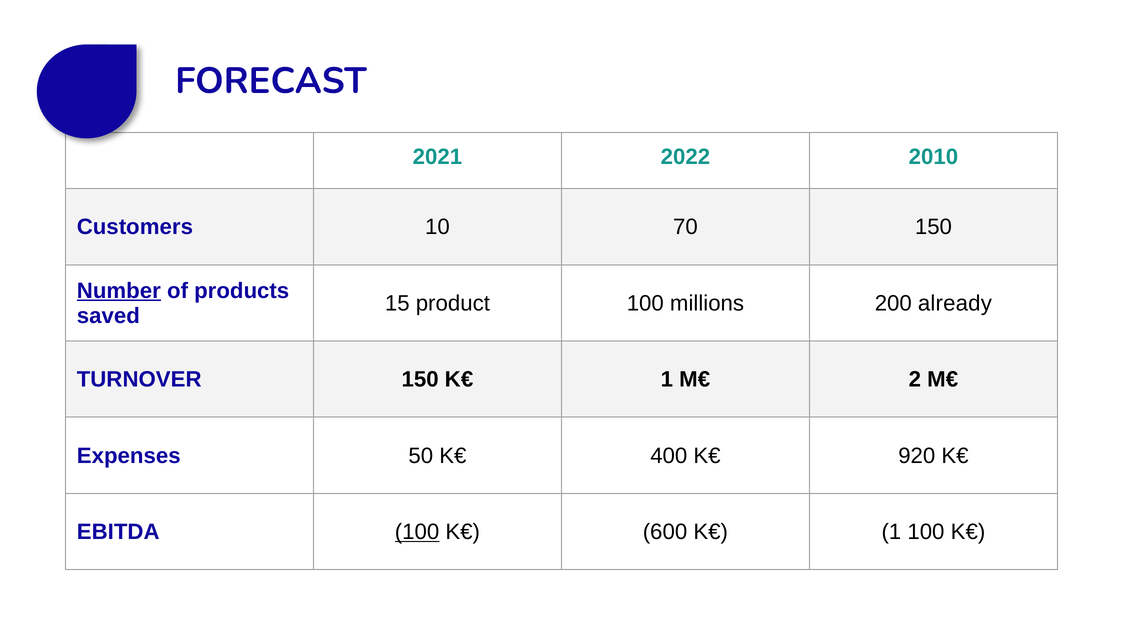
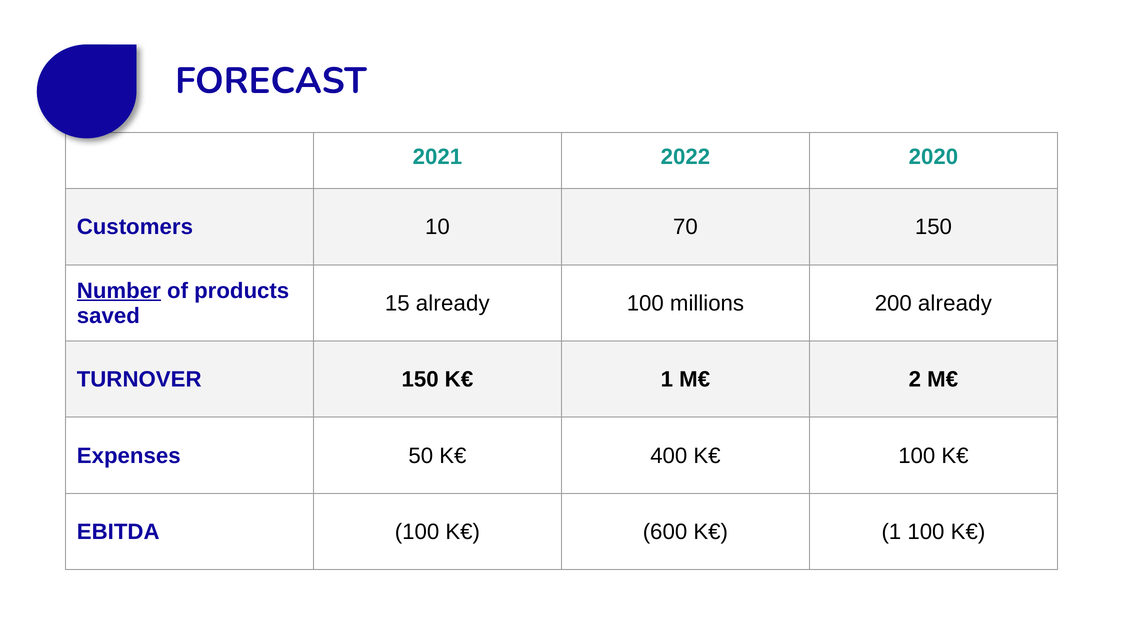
2010: 2010 -> 2020 (933, 157)
15 product: product -> already (453, 303)
K€ 920: 920 -> 100 (917, 455)
100 underline: present -> none (417, 531)
